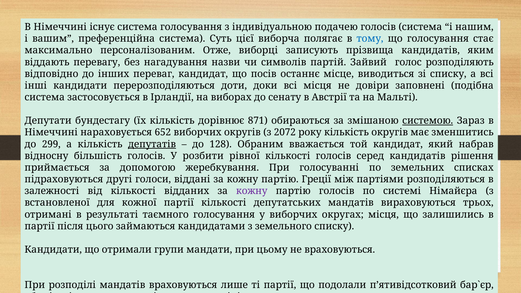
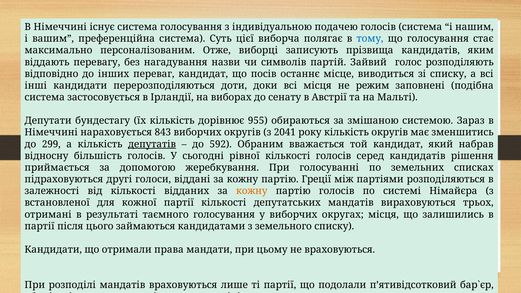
довіри: довіри -> режим (373, 86)
871: 871 -> 955 (258, 121)
системою underline: present -> none (428, 121)
652: 652 -> 843 (163, 132)
2072: 2072 -> 2041 (285, 132)
128: 128 -> 592 (221, 144)
розбити: розбити -> сьогодні (203, 156)
кожну colour: purple -> orange (252, 191)
групи: групи -> права (169, 250)
